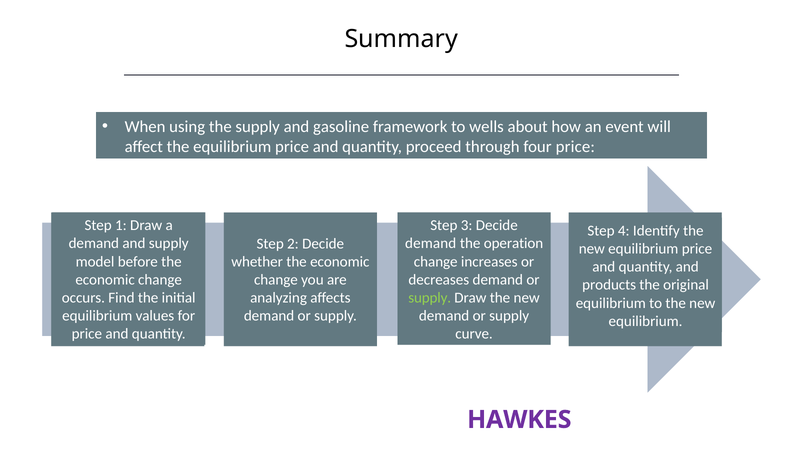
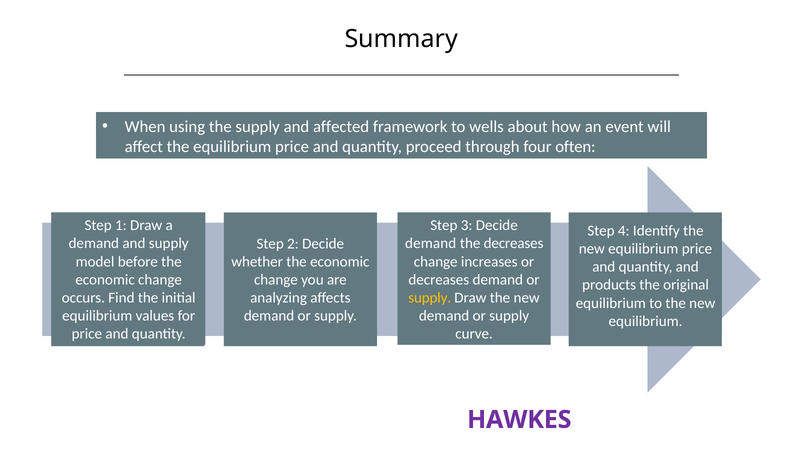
gasoline: gasoline -> affected (341, 126)
four price: price -> often (575, 147)
the operation: operation -> decreases (514, 243)
supply colour: light green -> yellow (430, 298)
